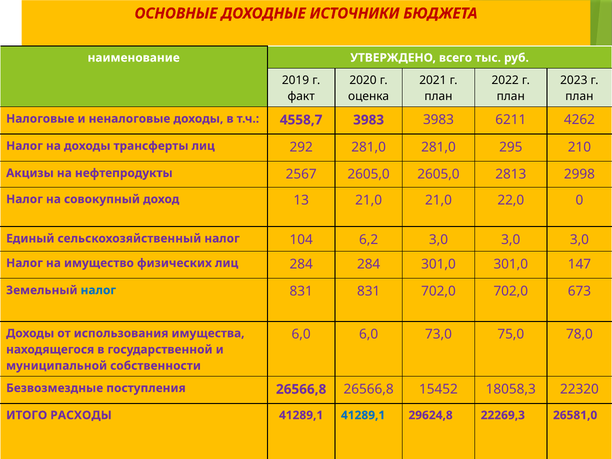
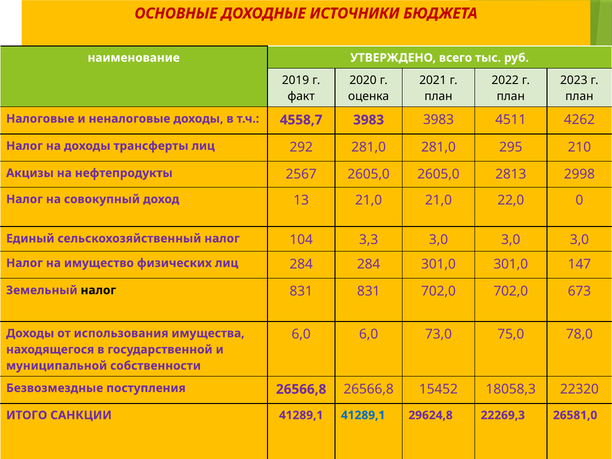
6211: 6211 -> 4511 (511, 120)
6,2: 6,2 -> 3,3 (369, 240)
налог colour: blue -> black (98, 290)
РАСХОДЫ: РАСХОДЫ -> САНКЦИИ (81, 415)
